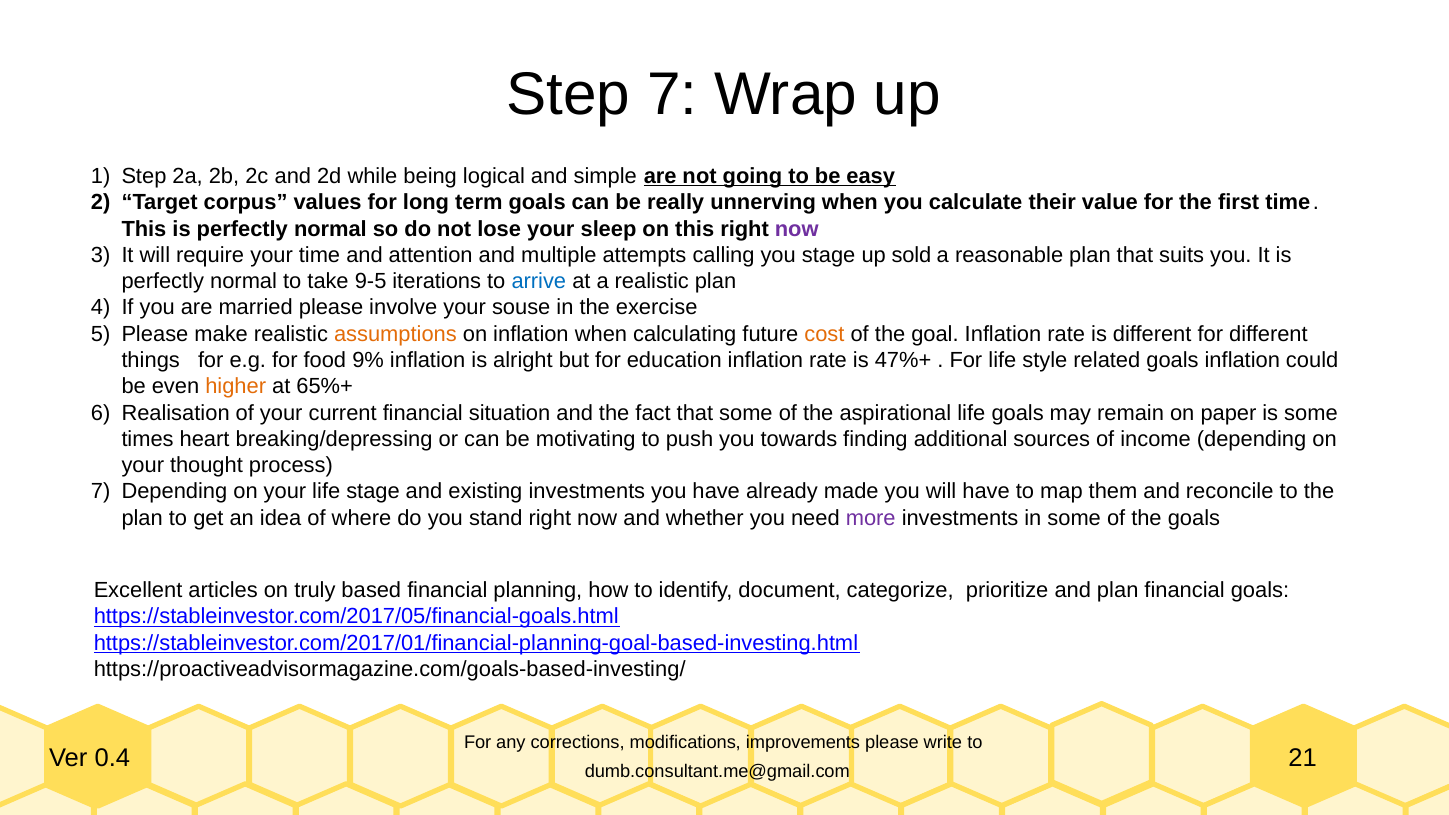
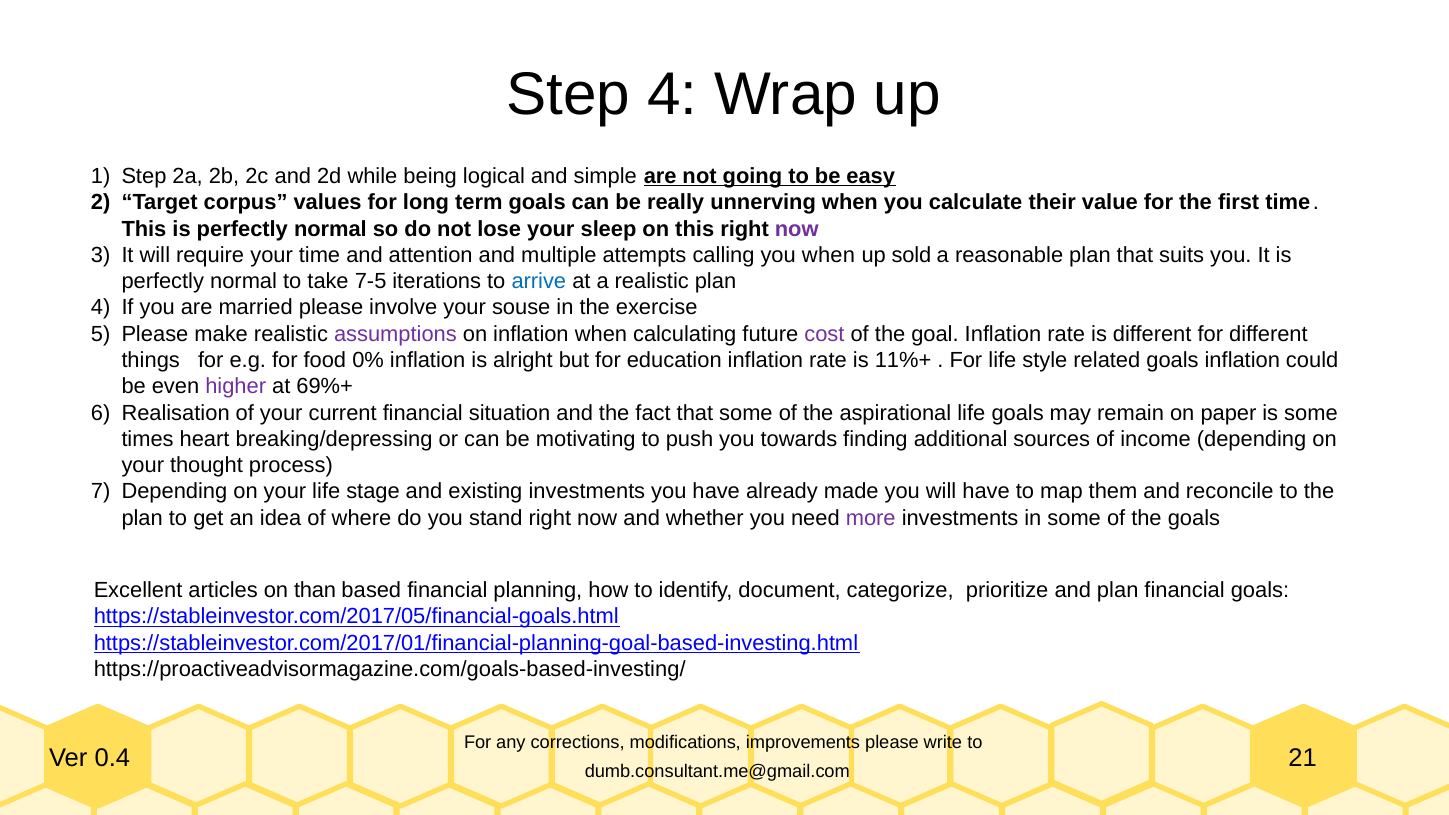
Step 7: 7 -> 4 (672, 94)
you stage: stage -> when (828, 255)
9-5: 9-5 -> 7-5 (371, 282)
assumptions colour: orange -> purple (395, 334)
cost colour: orange -> purple (824, 334)
9%: 9% -> 0% (368, 360)
47%+: 47%+ -> 11%+ (903, 360)
higher colour: orange -> purple (236, 387)
65%+: 65%+ -> 69%+ (325, 387)
truly: truly -> than (315, 590)
